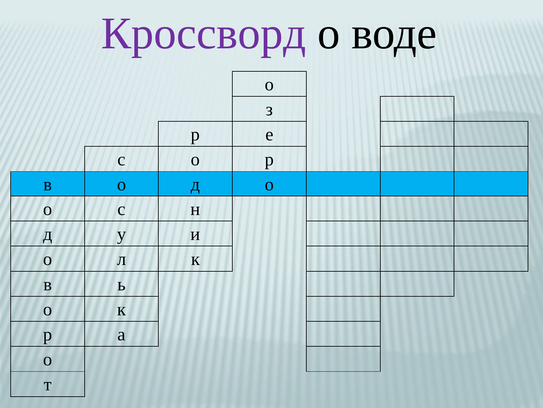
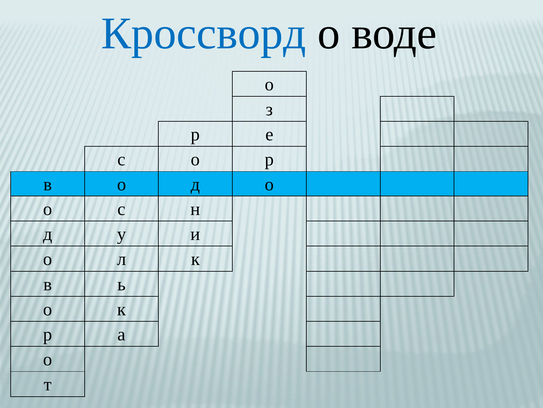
Кроссворд colour: purple -> blue (204, 33)
